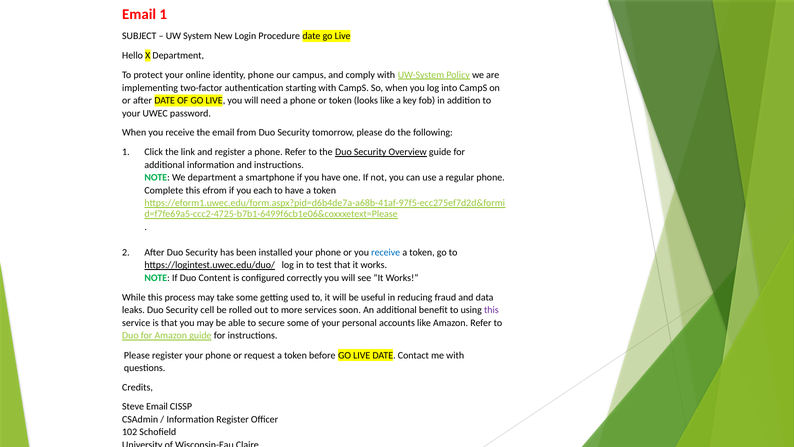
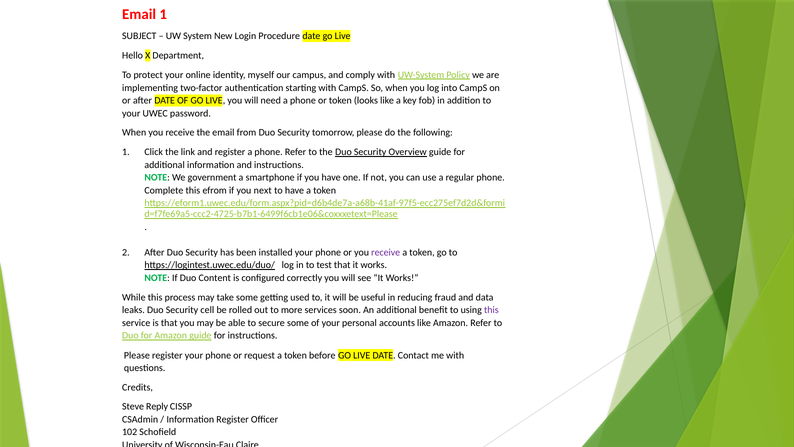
identity phone: phone -> myself (261, 75)
We department: department -> government (212, 178)
each: each -> next (263, 190)
receive colour: blue -> purple (386, 252)
Steve Email: Email -> Reply (157, 406)
